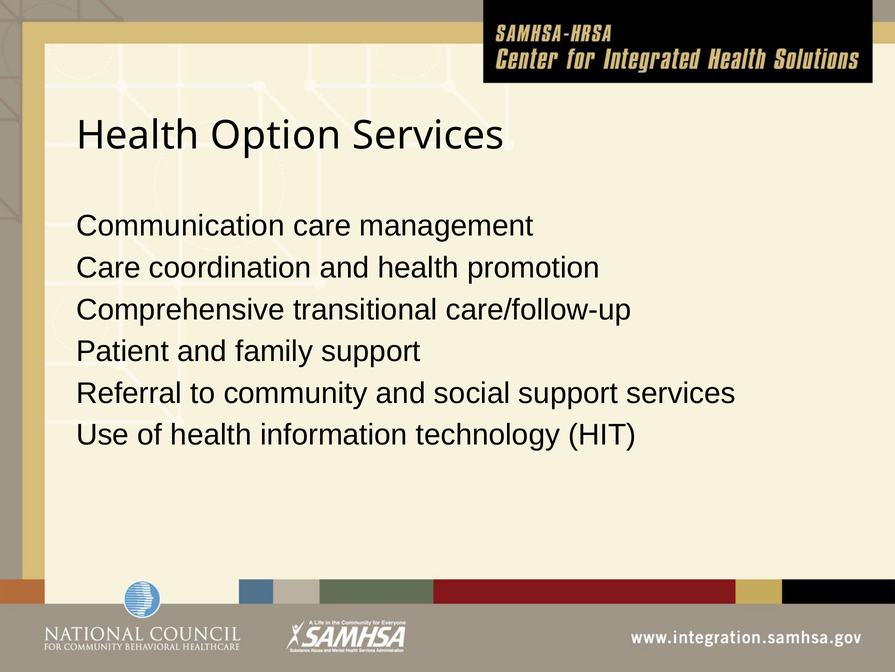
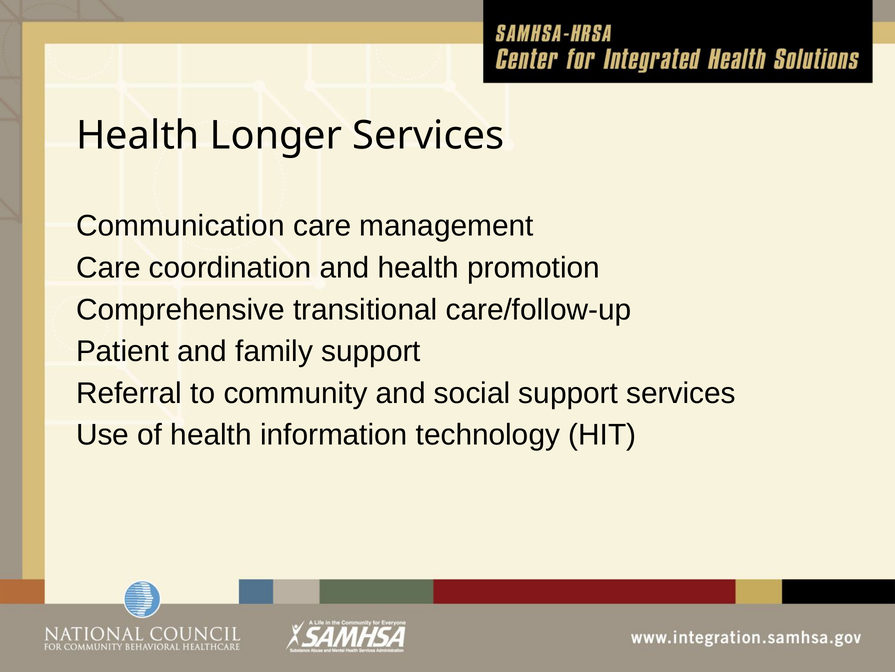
Option: Option -> Longer (276, 136)
